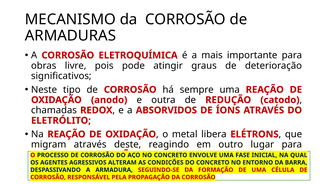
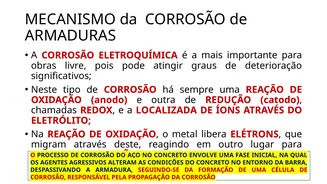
ABSORVIDOS: ABSORVIDOS -> LOCALIZADA (166, 110)
